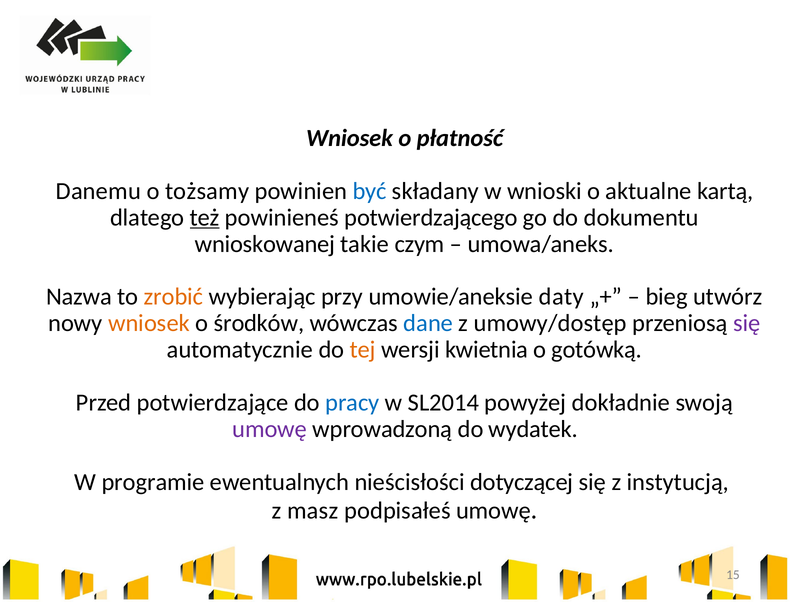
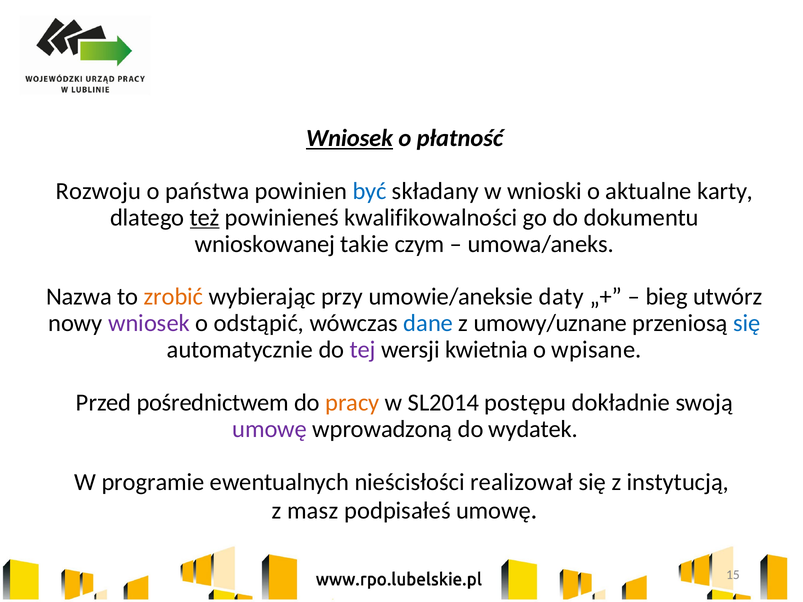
Wniosek underline: none -> present (349, 138)
Danemu: Danemu -> Rozwoju (98, 191)
tożsamy: tożsamy -> państwa (207, 191)
kartą: kartą -> karty (725, 191)
potwierdzającego: potwierdzającego -> kwalifikowalności (431, 218)
wniosek colour: orange -> purple (149, 324)
środków: środków -> odstąpić (259, 324)
umowy/dostęp: umowy/dostęp -> umowy/uznane (550, 324)
się colour: purple -> blue (747, 324)
tej colour: orange -> purple (363, 350)
gotówką: gotówką -> wpisane (597, 350)
potwierdzające: potwierdzające -> pośrednictwem (213, 403)
pracy colour: blue -> orange (352, 403)
powyżej: powyżej -> postępu (525, 403)
dotyczącej: dotyczącej -> realizował (522, 482)
